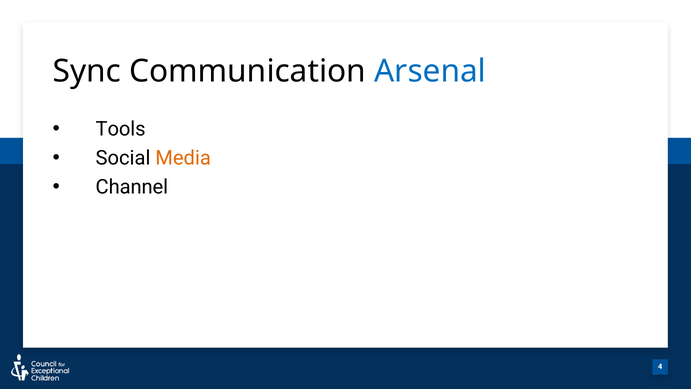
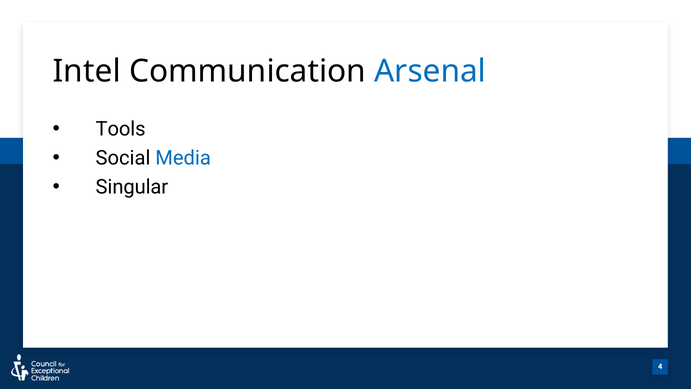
Sync: Sync -> Intel (87, 71)
Media colour: orange -> blue (183, 158)
Channel: Channel -> Singular (132, 187)
